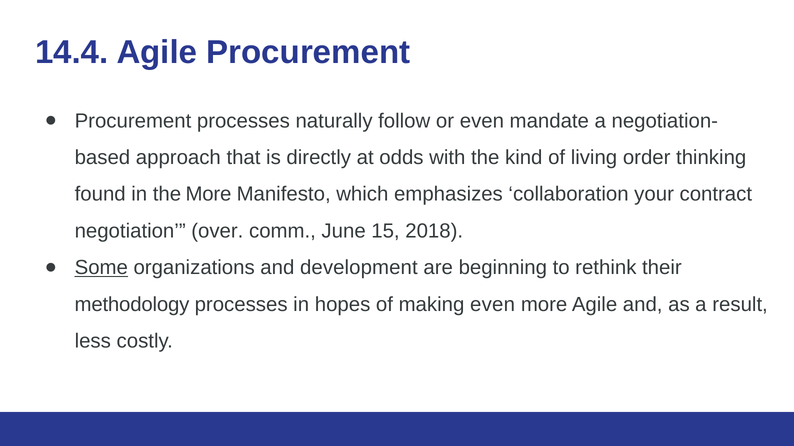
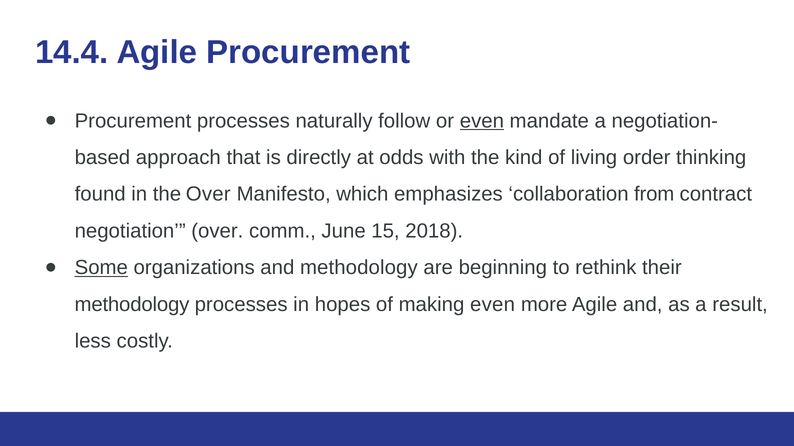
even underline: none -> present (482, 121)
the More: More -> Over (208, 194)
your: your -> from (654, 194)
and development: development -> methodology (359, 268)
